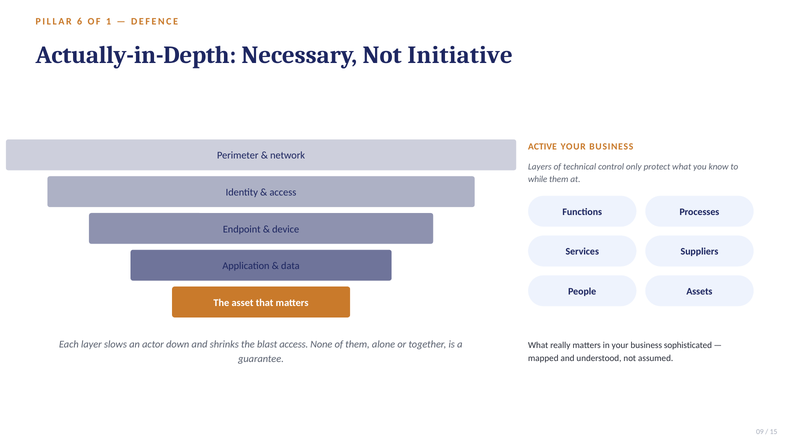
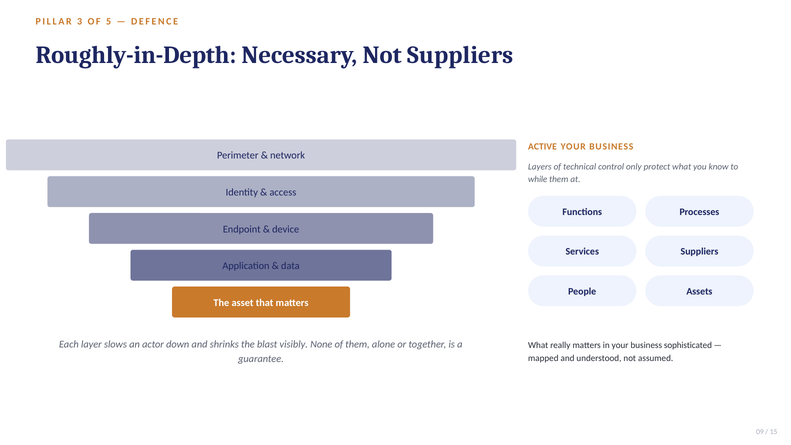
6: 6 -> 3 (80, 21)
1: 1 -> 5 (109, 21)
Actually-in-Depth: Actually-in-Depth -> Roughly-in-Depth (136, 55)
Not Initiative: Initiative -> Suppliers (460, 55)
blast access: access -> visibly (294, 345)
